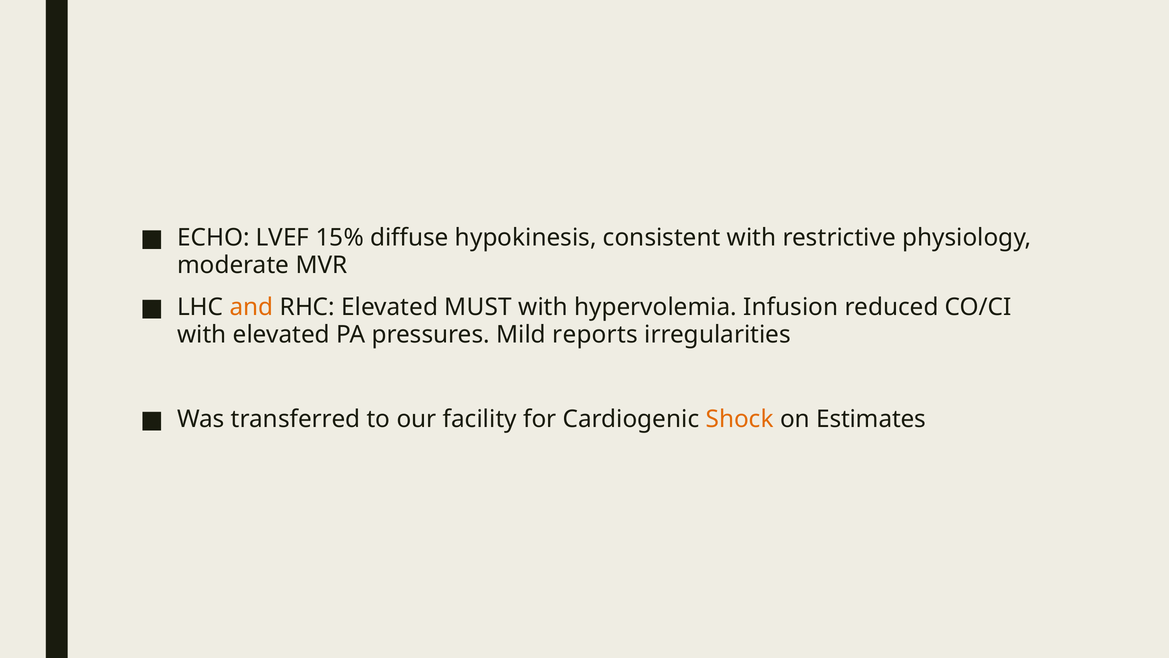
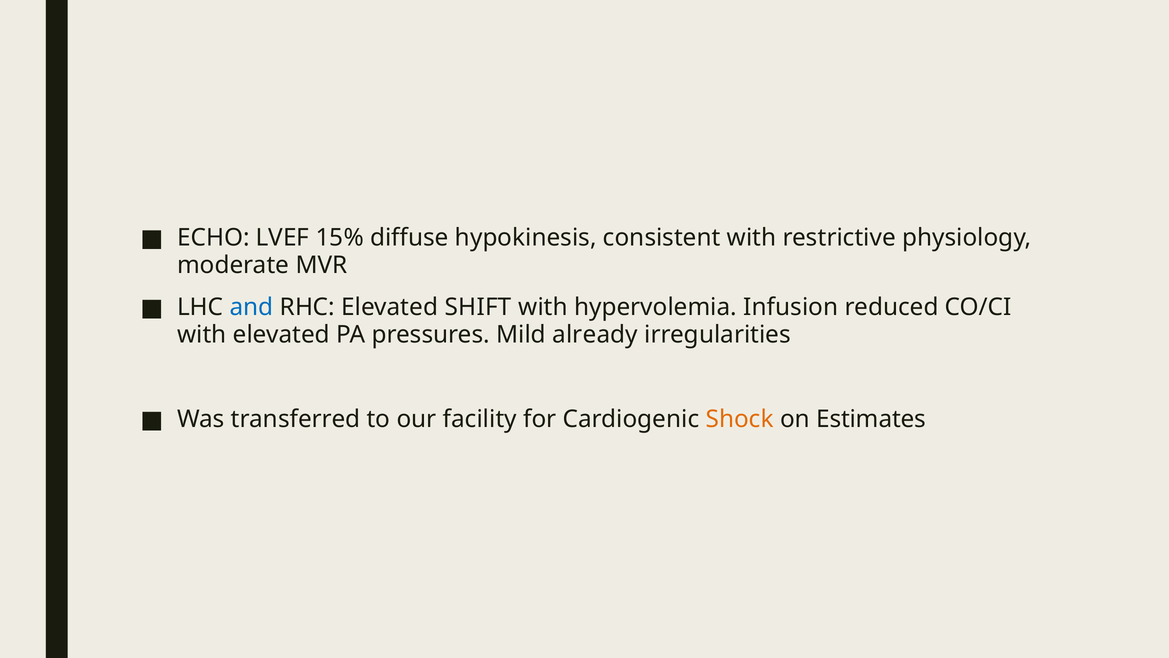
and colour: orange -> blue (252, 307)
MUST: MUST -> SHIFT (478, 307)
reports: reports -> already (595, 335)
